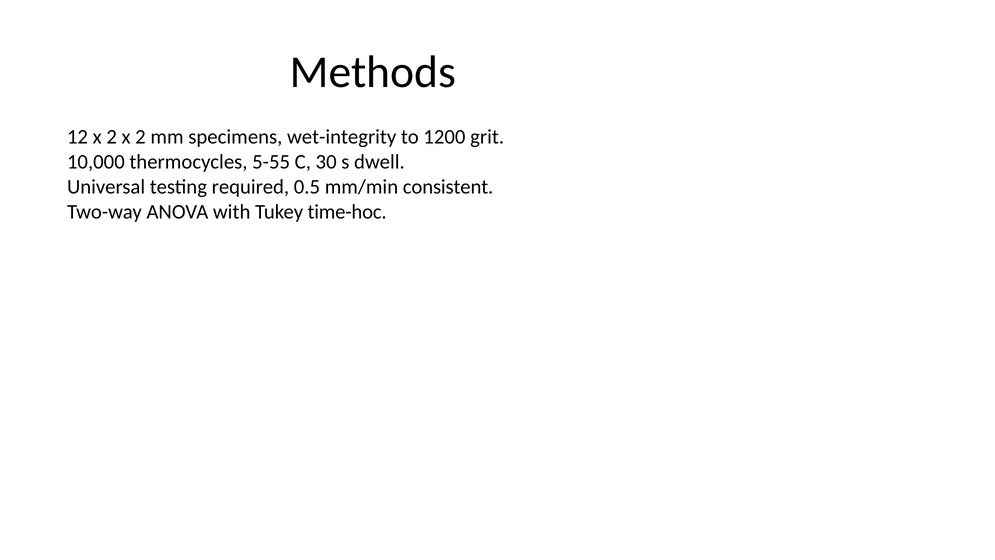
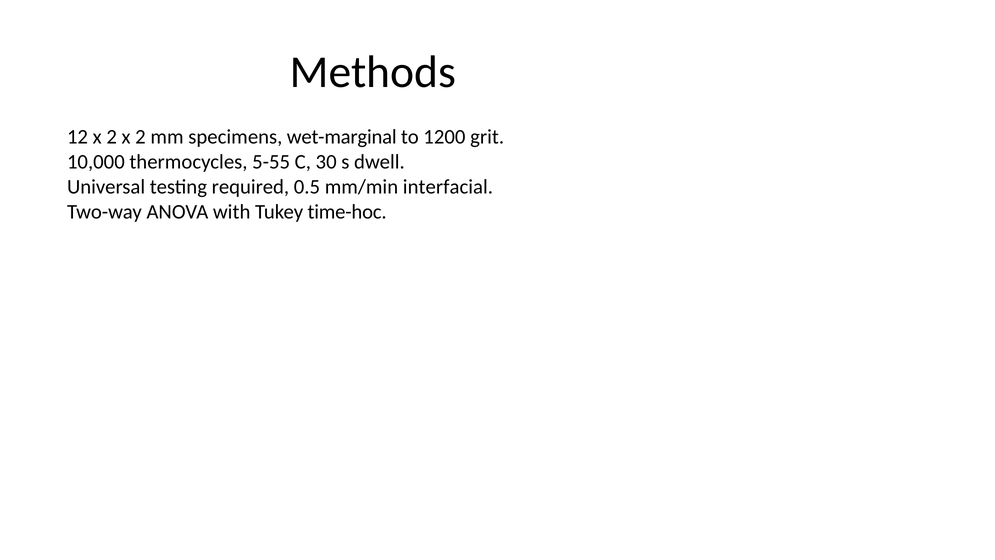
wet-integrity: wet-integrity -> wet-marginal (342, 137)
consistent: consistent -> interfacial (448, 187)
